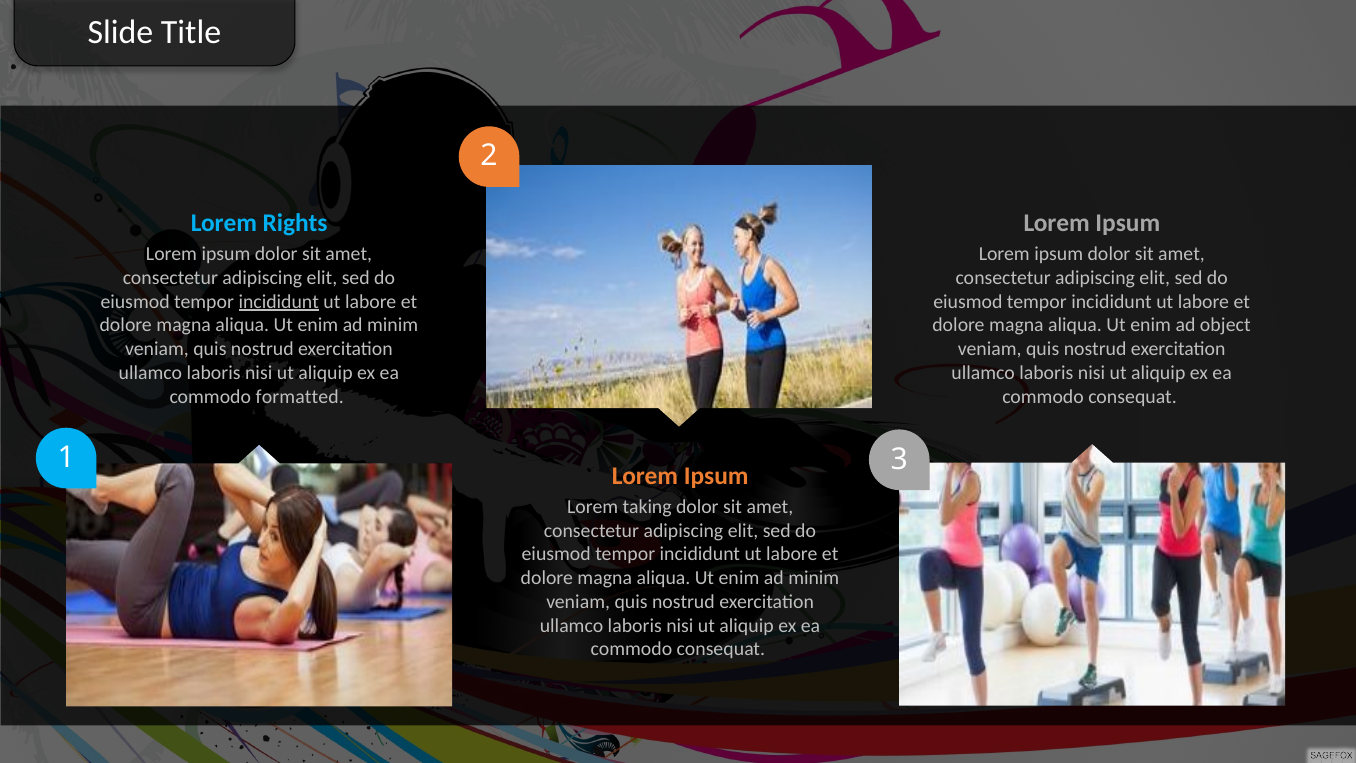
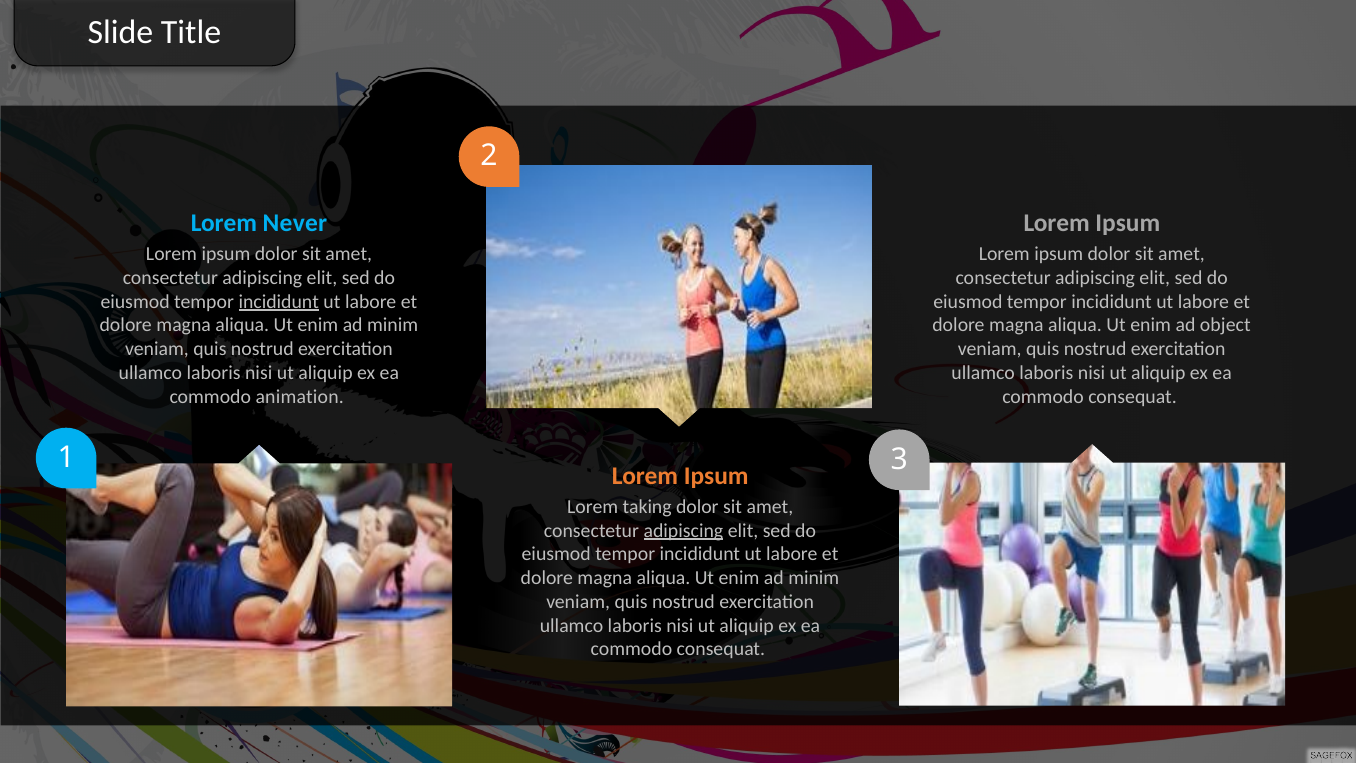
Rights: Rights -> Never (295, 223)
formatted: formatted -> animation (300, 396)
adipiscing underline: none -> present (683, 530)
